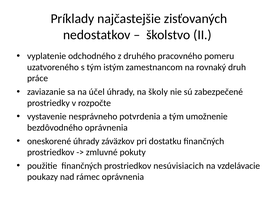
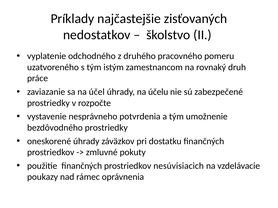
školy: školy -> účelu (158, 92)
bezdôvodného oprávnenia: oprávnenia -> prostriedky (106, 128)
